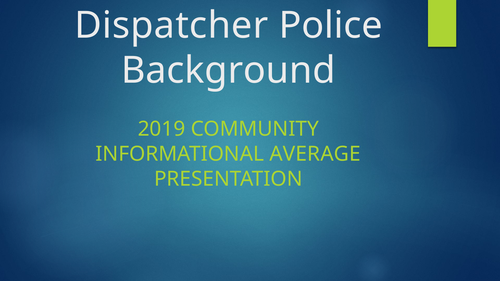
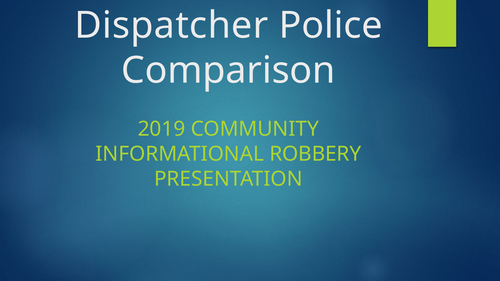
Background: Background -> Comparison (228, 71)
AVERAGE: AVERAGE -> ROBBERY (315, 154)
